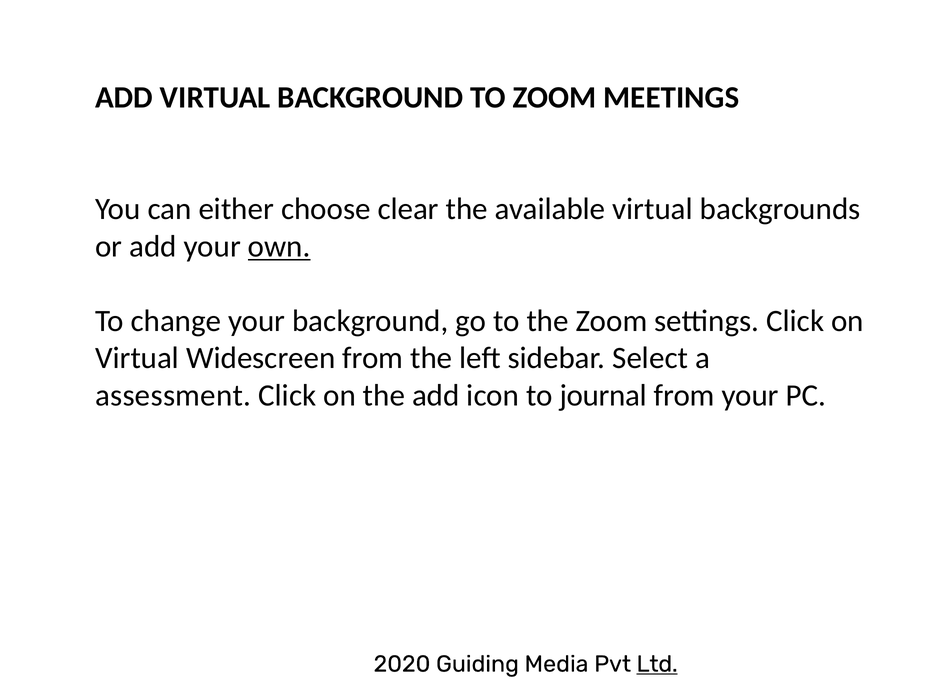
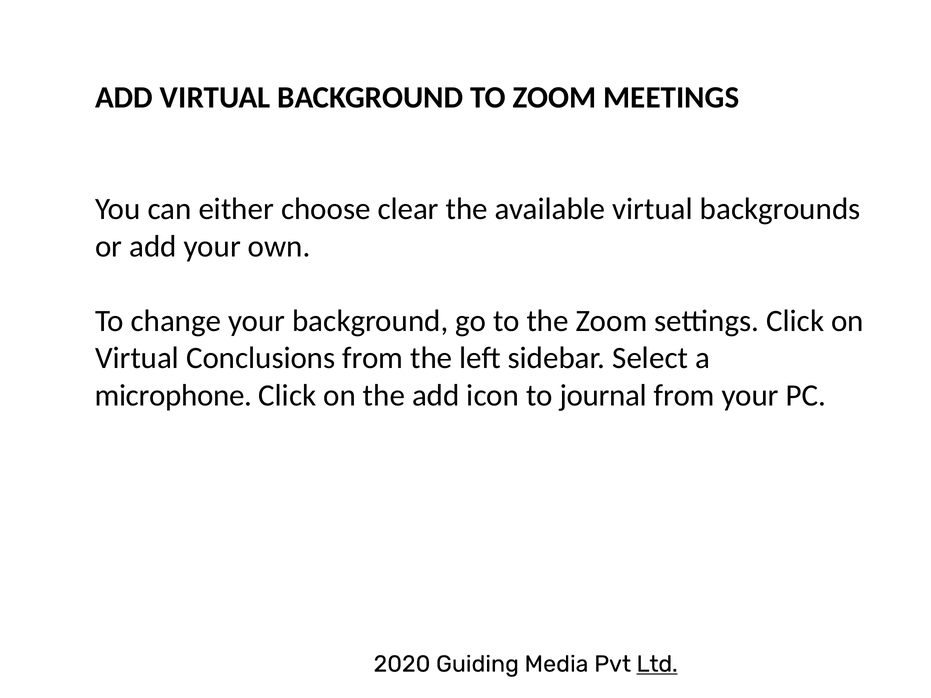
own underline: present -> none (279, 246)
Widescreen: Widescreen -> Conclusions (261, 358)
assessment: assessment -> microphone (173, 395)
